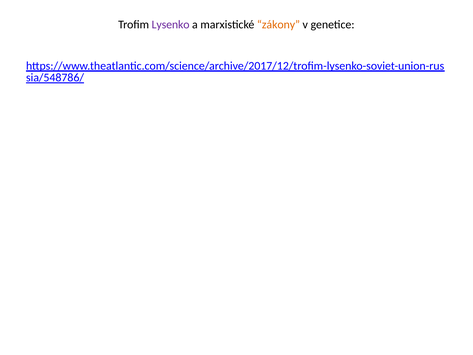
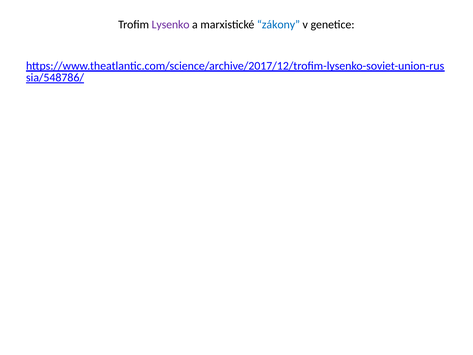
zákony colour: orange -> blue (278, 25)
